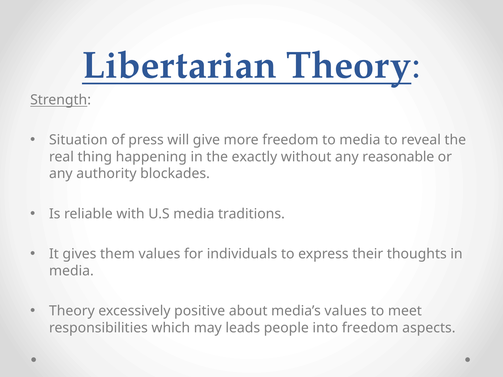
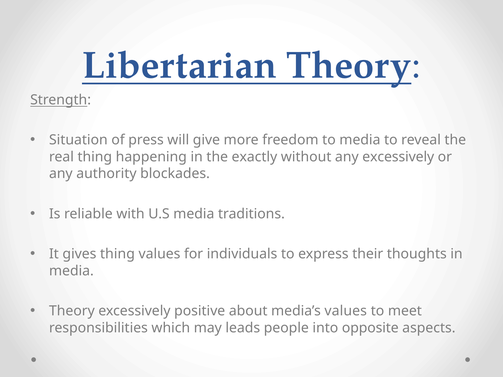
any reasonable: reasonable -> excessively (398, 157)
gives them: them -> thing (117, 254)
into freedom: freedom -> opposite (370, 328)
